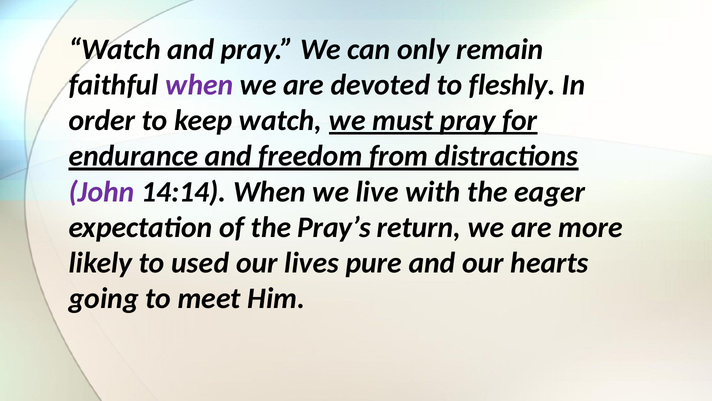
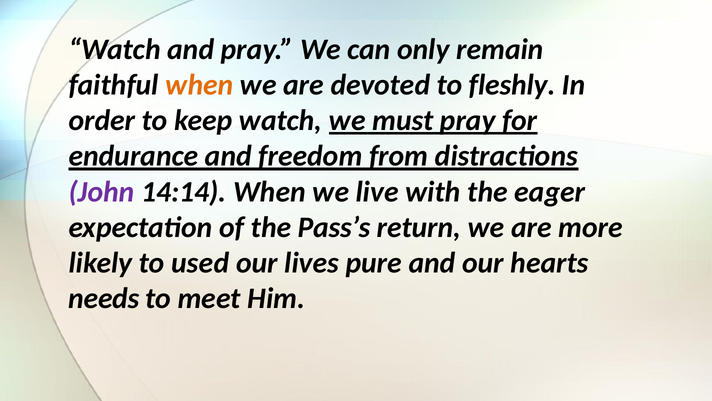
when colour: purple -> orange (199, 85)
Pray’s: Pray’s -> Pass’s (334, 227)
going: going -> needs (104, 298)
